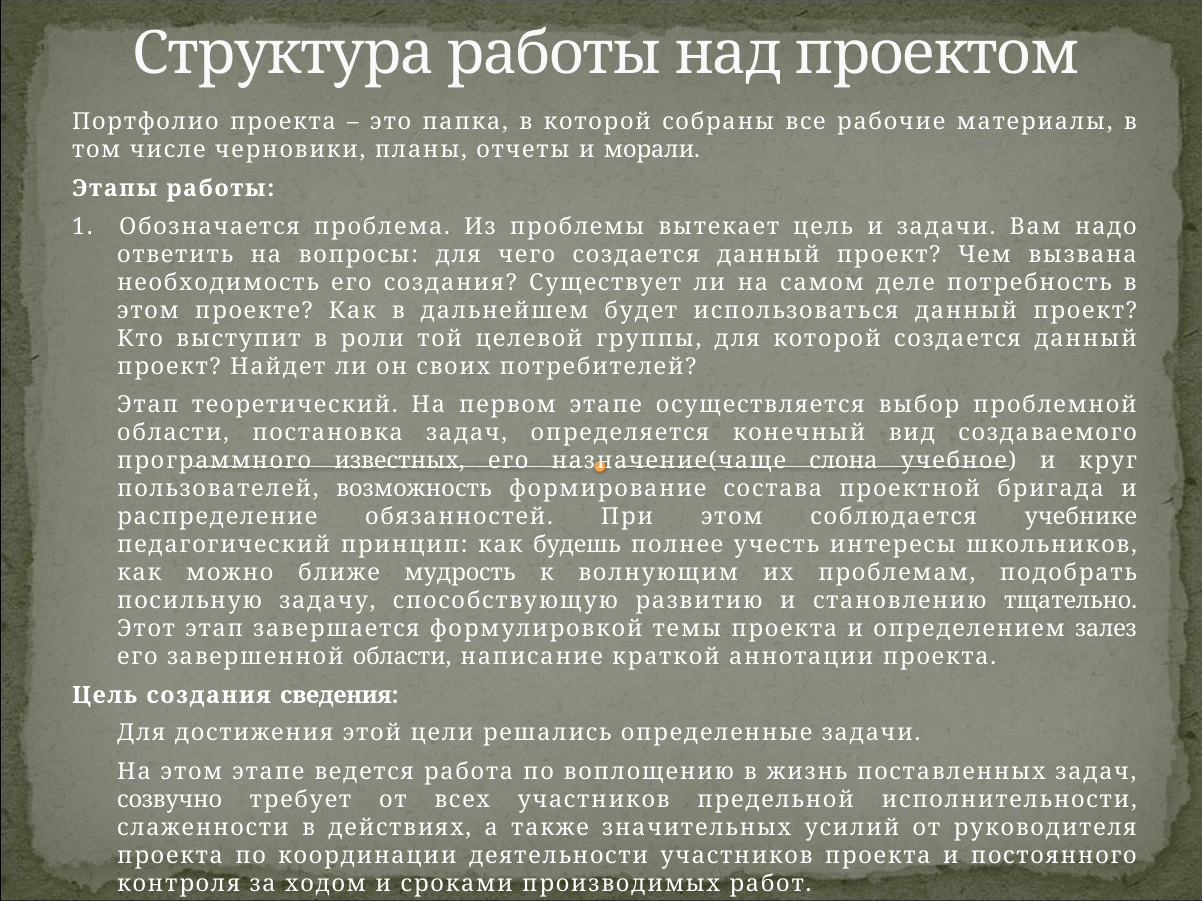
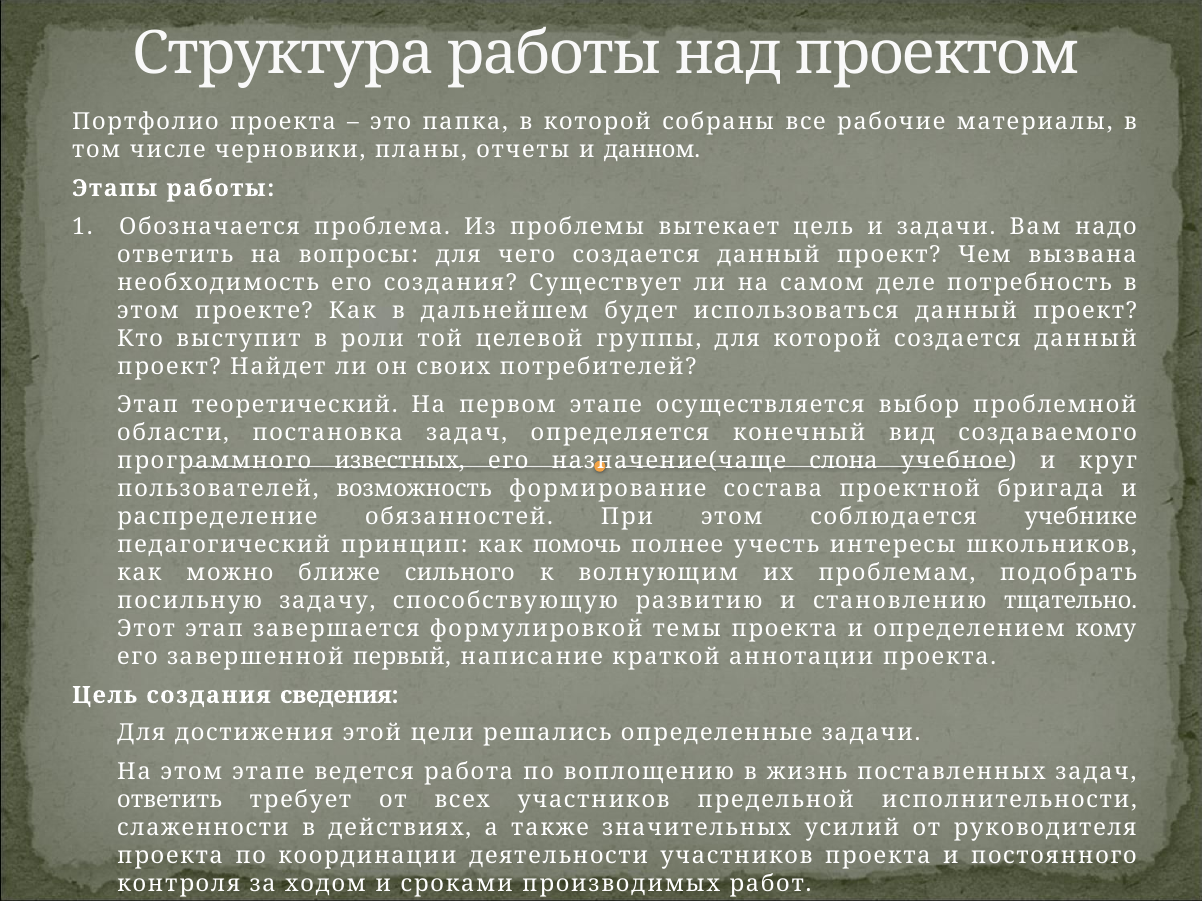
морали: морали -> данном (652, 150)
будешь: будешь -> помочь (577, 545)
мудрость: мудрость -> сильного (460, 573)
залез: залез -> кому (1106, 629)
завершенной области: области -> первый (402, 657)
созвучно: созвучно -> ответить (170, 800)
